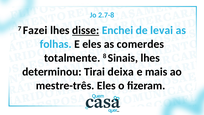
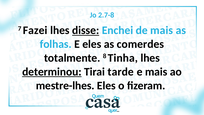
de levai: levai -> mais (162, 30)
Sinais: Sinais -> Tinha (123, 58)
determinou underline: none -> present (52, 72)
deixa: deixa -> tarde (121, 72)
mestre-três: mestre-três -> mestre-lhes (65, 85)
